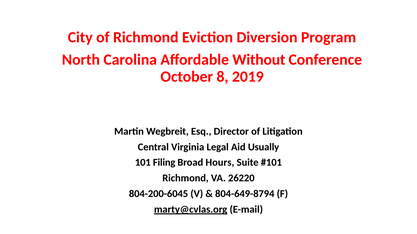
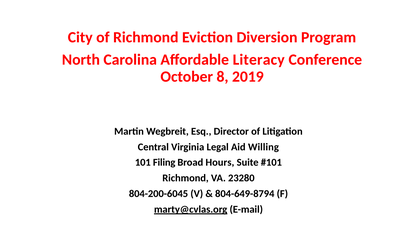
Without: Without -> Literacy (259, 60)
Usually: Usually -> Willing (263, 147)
26220: 26220 -> 23280 (241, 178)
